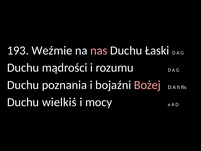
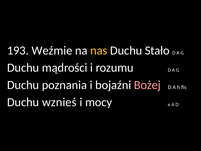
nas colour: pink -> yellow (99, 50)
Łaski: Łaski -> Stało (157, 50)
wielkiś: wielkiś -> wznieś (59, 102)
